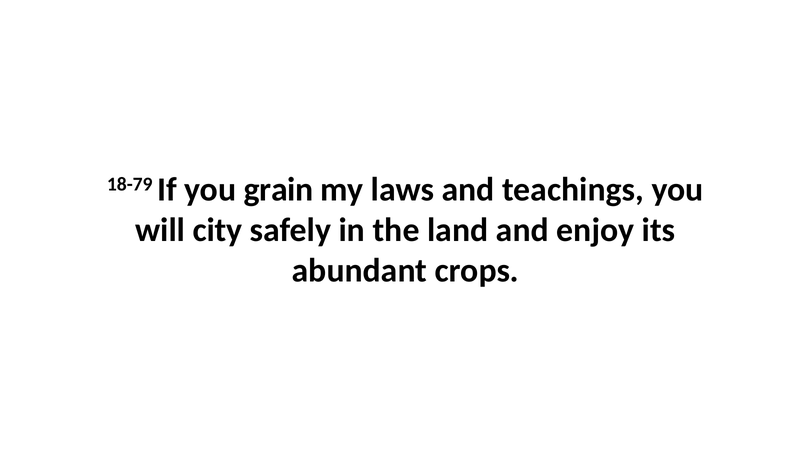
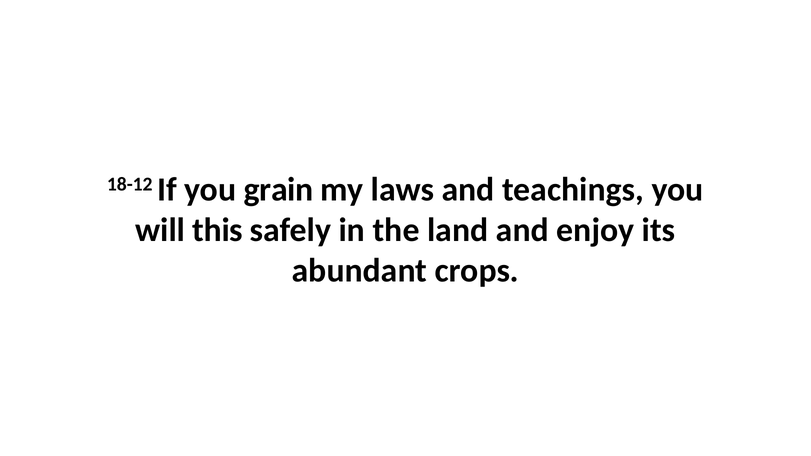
18-79: 18-79 -> 18-12 (130, 184)
city: city -> this (218, 230)
